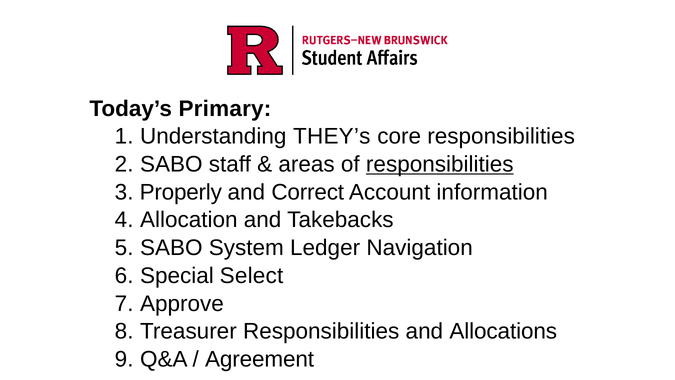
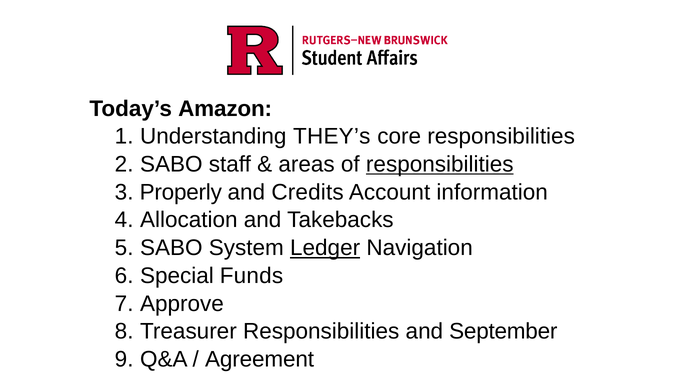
Primary: Primary -> Amazon (225, 109)
Correct: Correct -> Credits (308, 192)
Ledger underline: none -> present (325, 248)
Select: Select -> Funds (251, 276)
Allocations: Allocations -> September (503, 331)
